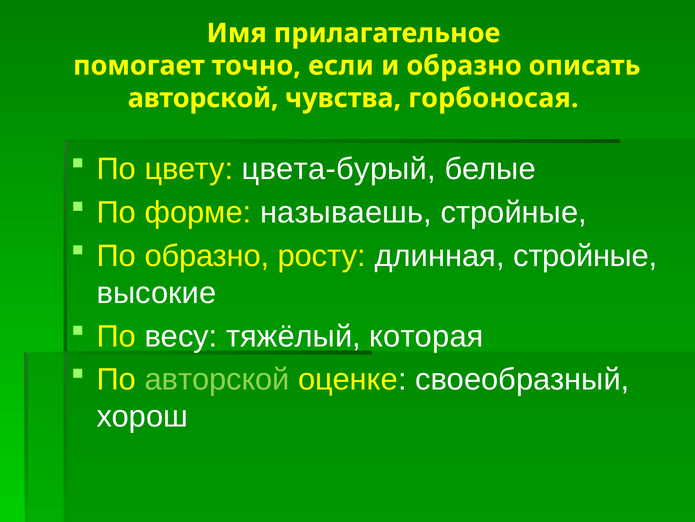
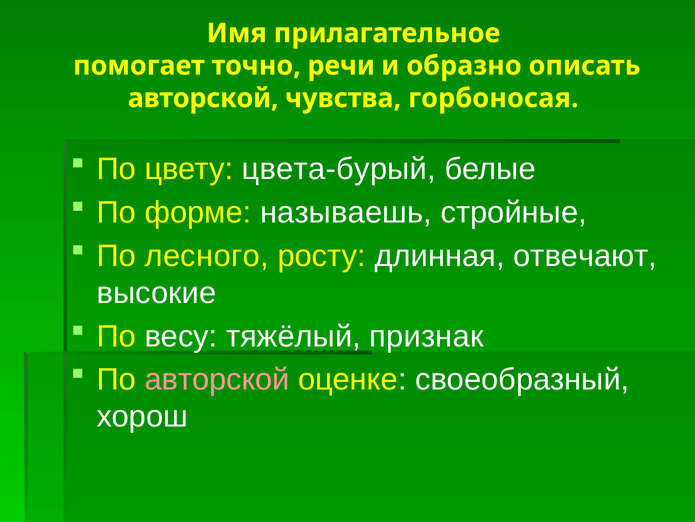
если: если -> речи (341, 66)
По образно: образно -> лесного (207, 255)
длинная стройные: стройные -> отвечают (585, 255)
которая: которая -> признак (427, 336)
авторской colour: light green -> pink (217, 379)
